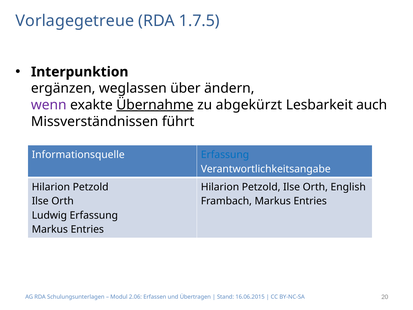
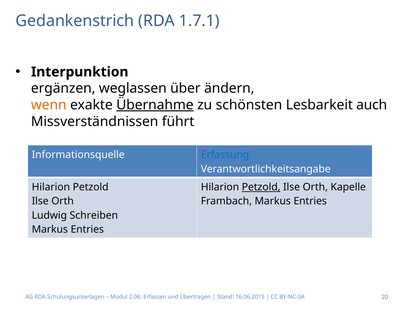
Vorlagegetreue: Vorlagegetreue -> Gedankenstrich (75, 21)
1.7.5: 1.7.5 -> 1.7.1 (199, 21)
wenn colour: purple -> orange (49, 105)
abgekürzt: abgekürzt -> schönsten (249, 105)
Petzold underline: none -> present (261, 187)
English: English -> Kapelle (348, 187)
Ludwig Erfassung: Erfassung -> Schreiben (94, 215)
